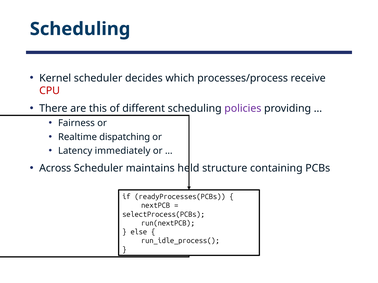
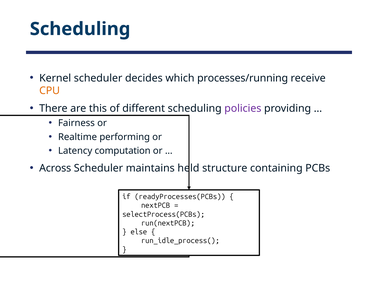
processes/process: processes/process -> processes/running (243, 78)
CPU colour: red -> orange (50, 91)
dispatching: dispatching -> performing (125, 137)
immediately: immediately -> computation (123, 151)
